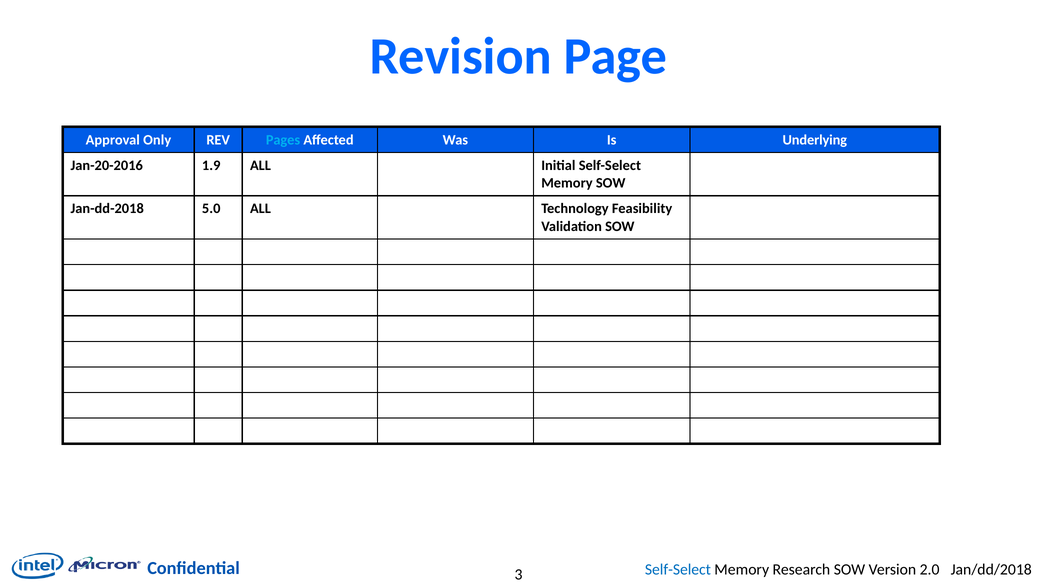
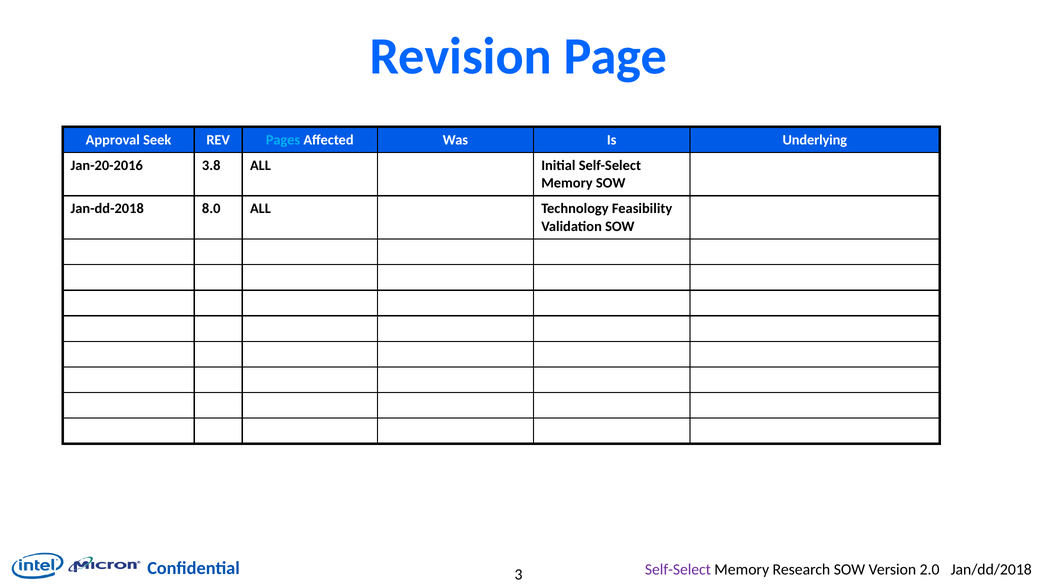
Only: Only -> Seek (157, 140)
1.9: 1.9 -> 3.8 (211, 165)
5.0: 5.0 -> 8.0 (211, 209)
Self-Select colour: blue -> purple (678, 569)
